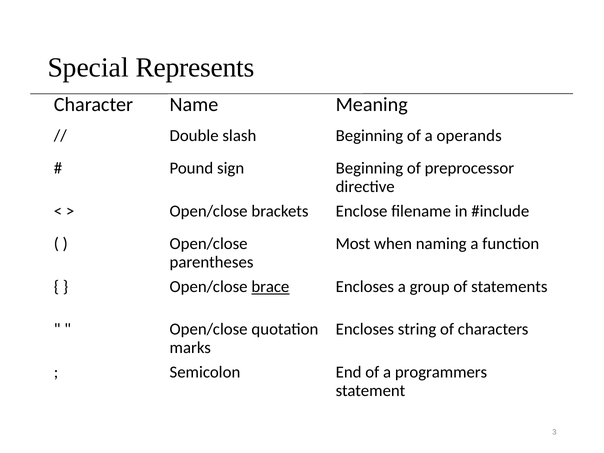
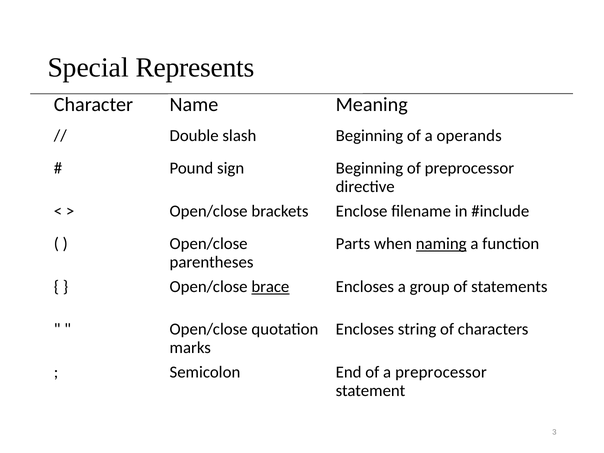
Most: Most -> Parts (353, 244)
naming underline: none -> present (441, 244)
a programmers: programmers -> preprocessor (441, 372)
